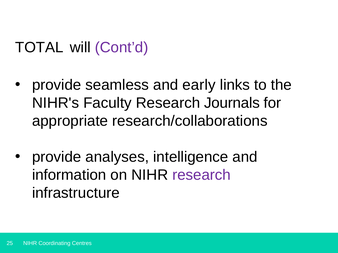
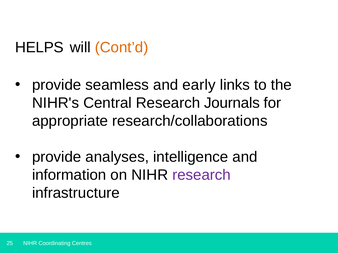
TOTAL: TOTAL -> HELPS (39, 47)
Cont’d colour: purple -> orange (122, 47)
Faculty: Faculty -> Central (107, 103)
